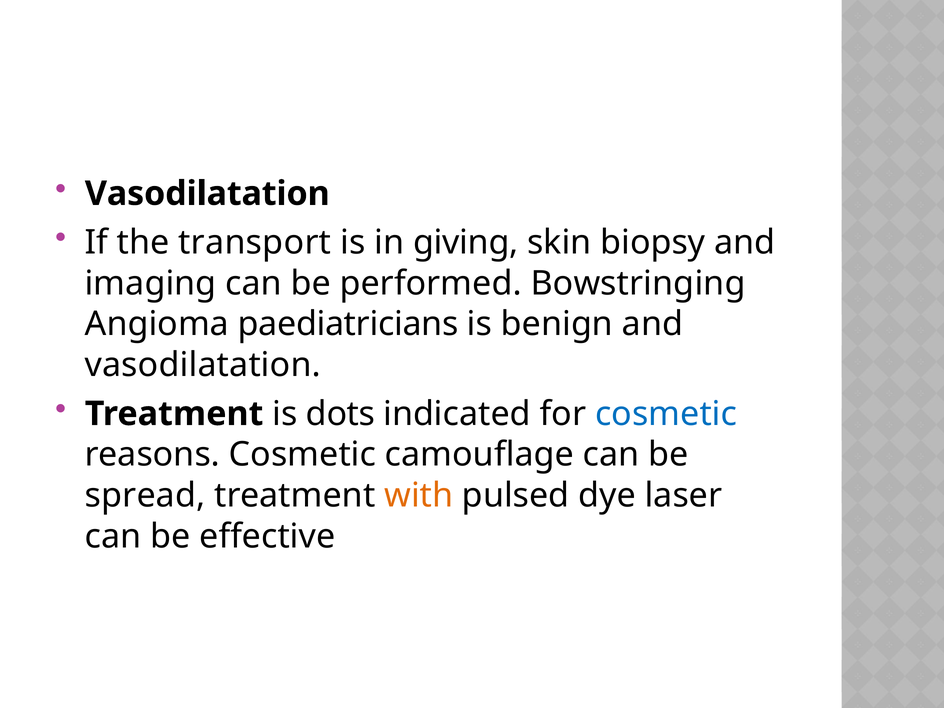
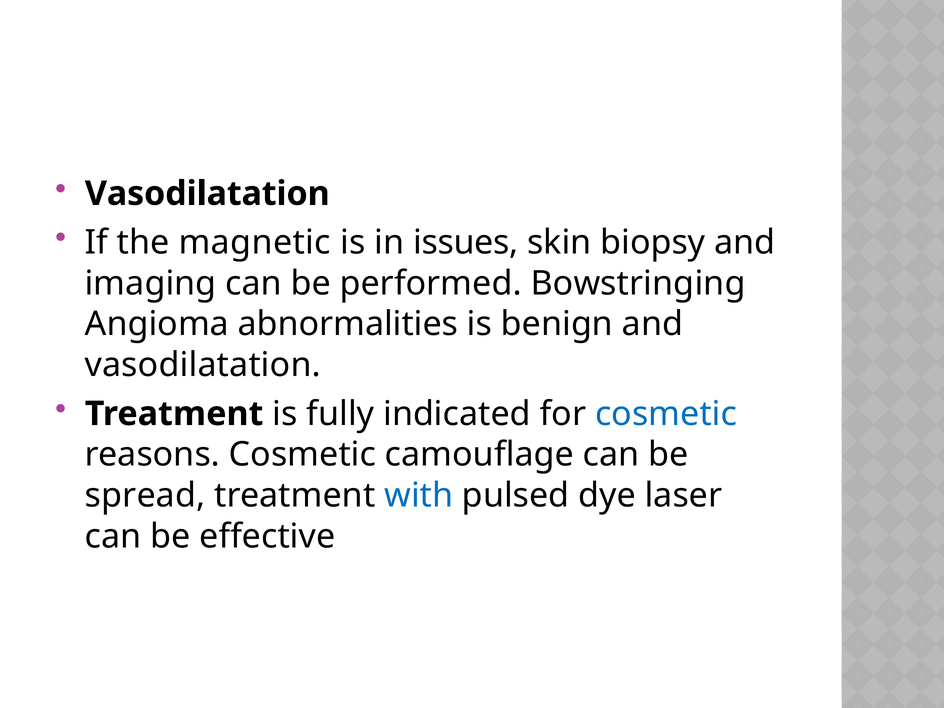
transport: transport -> magnetic (255, 242)
giving: giving -> issues (466, 242)
paediatricians: paediatricians -> abnormalities (348, 324)
dots: dots -> fully (340, 414)
with colour: orange -> blue (419, 496)
